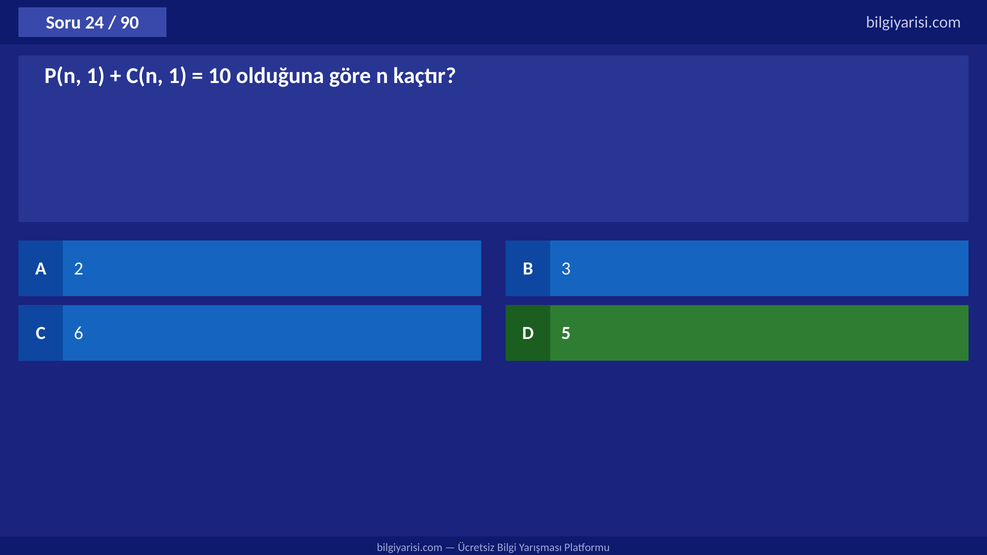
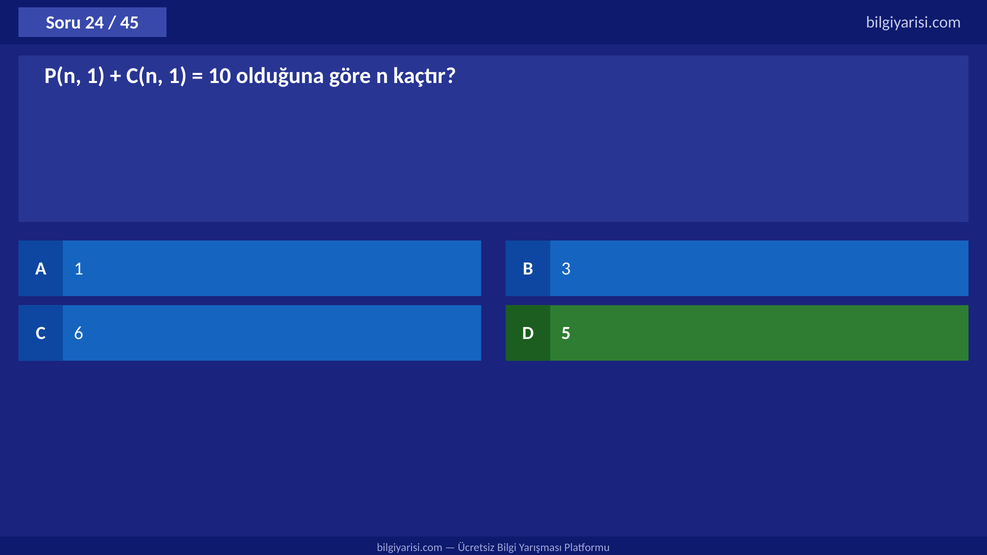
90: 90 -> 45 (130, 23)
A 2: 2 -> 1 (79, 269)
